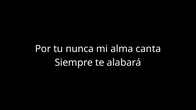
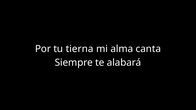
nunca: nunca -> tierna (80, 49)
